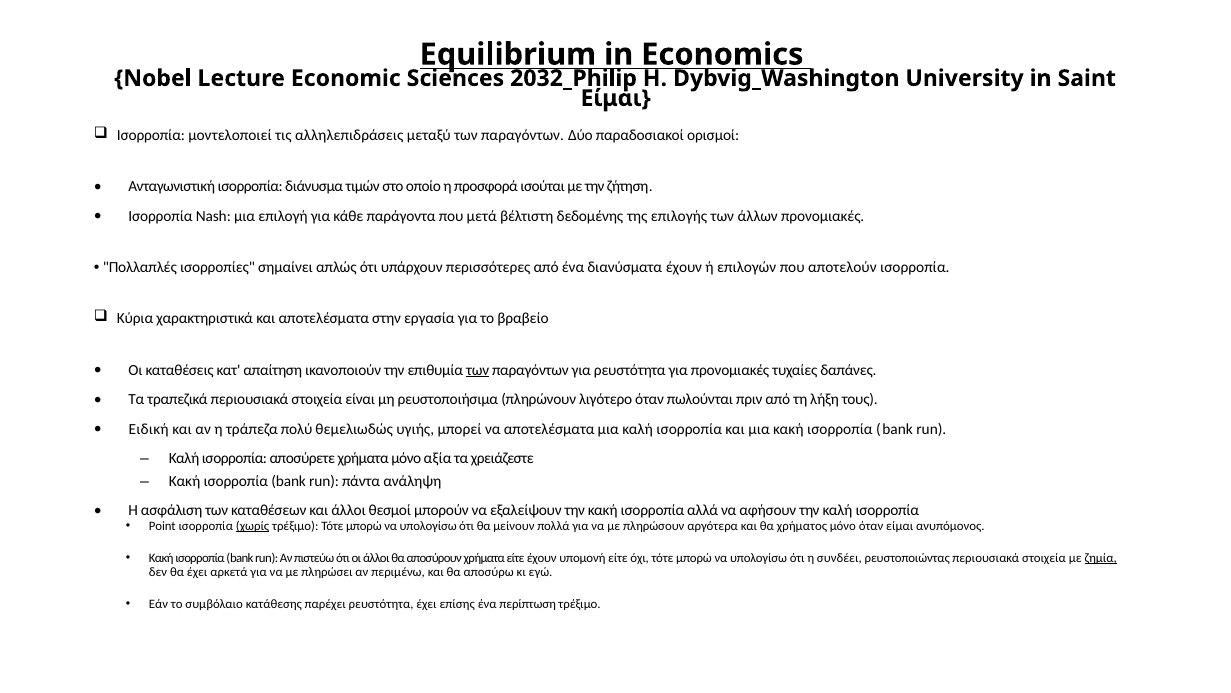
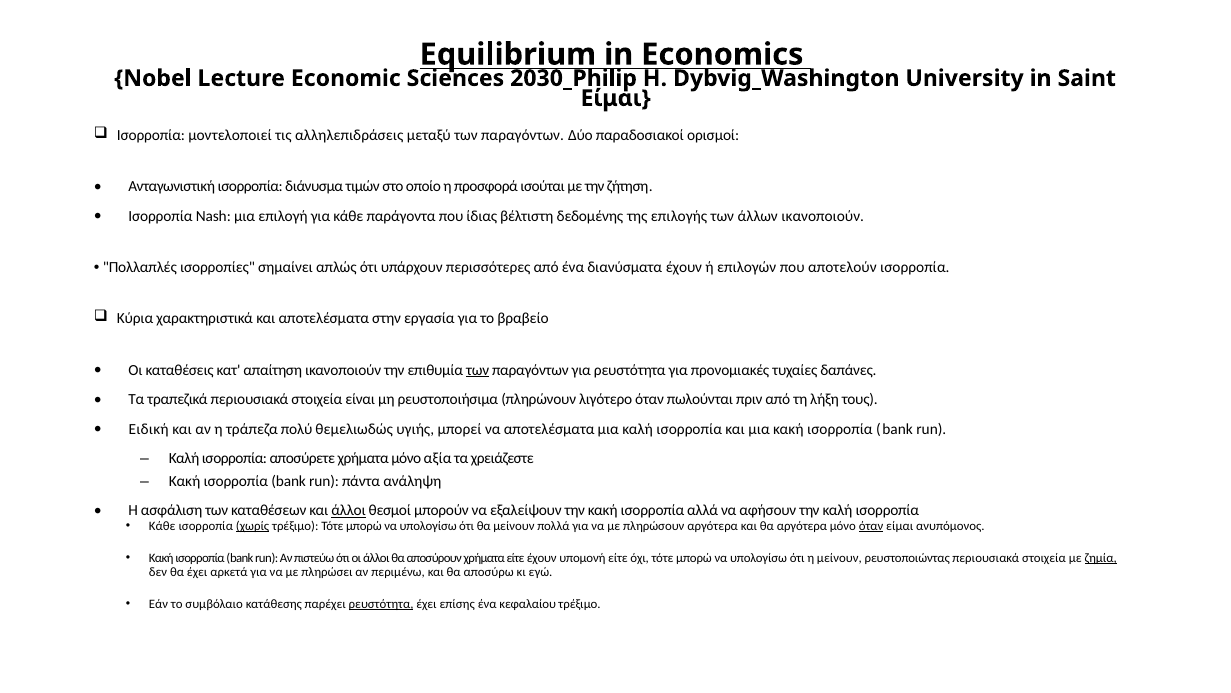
2032_Philip: 2032_Philip -> 2030_Philip (574, 78)
μετά: μετά -> ίδιας (482, 216)
άλλων προνομιακές: προνομιακές -> ικανοποιούν (823, 216)
άλλοι underline: none -> present (349, 510)
Point: Point -> Κάθε (162, 526)
θα χρήματος: χρήματος -> αργότερα (802, 526)
όταν underline: none -> present (871, 526)
η συνδέει: συνδέει -> μείνουν (839, 558)
ρευστότητα underline: none -> present (381, 603)
περίπτωση: περίπτωση -> κεφαλαίου (528, 603)
